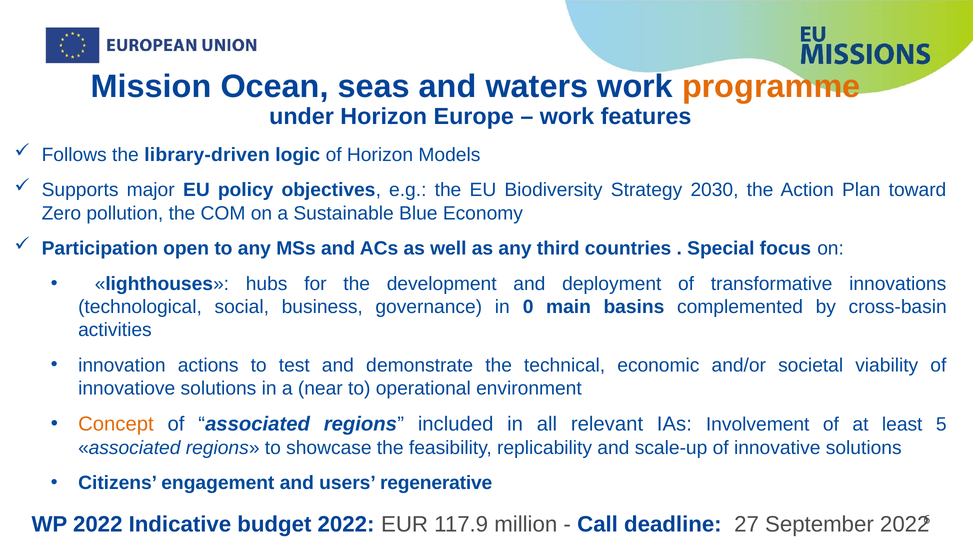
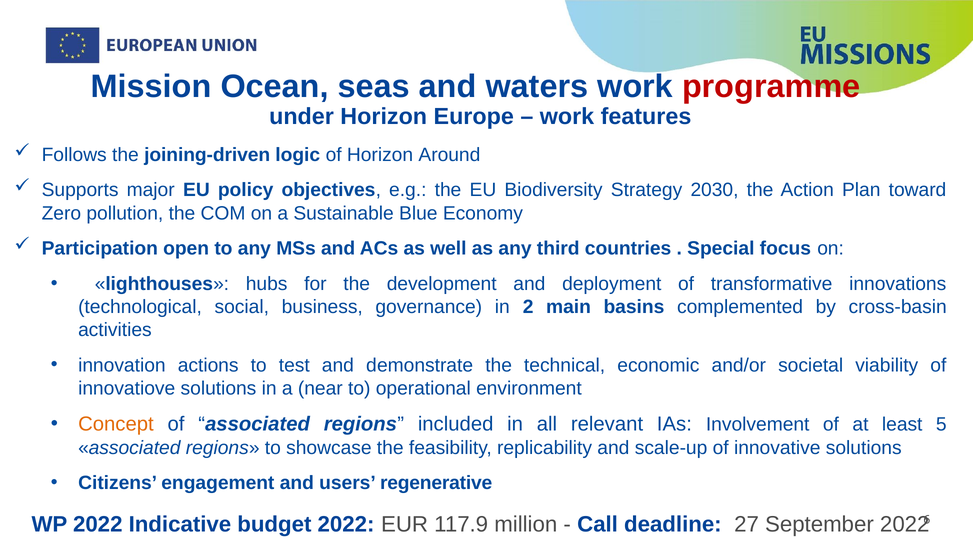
programme colour: orange -> red (771, 86)
library-driven: library-driven -> joining-driven (207, 155)
Models: Models -> Around (449, 155)
0: 0 -> 2 (528, 307)
